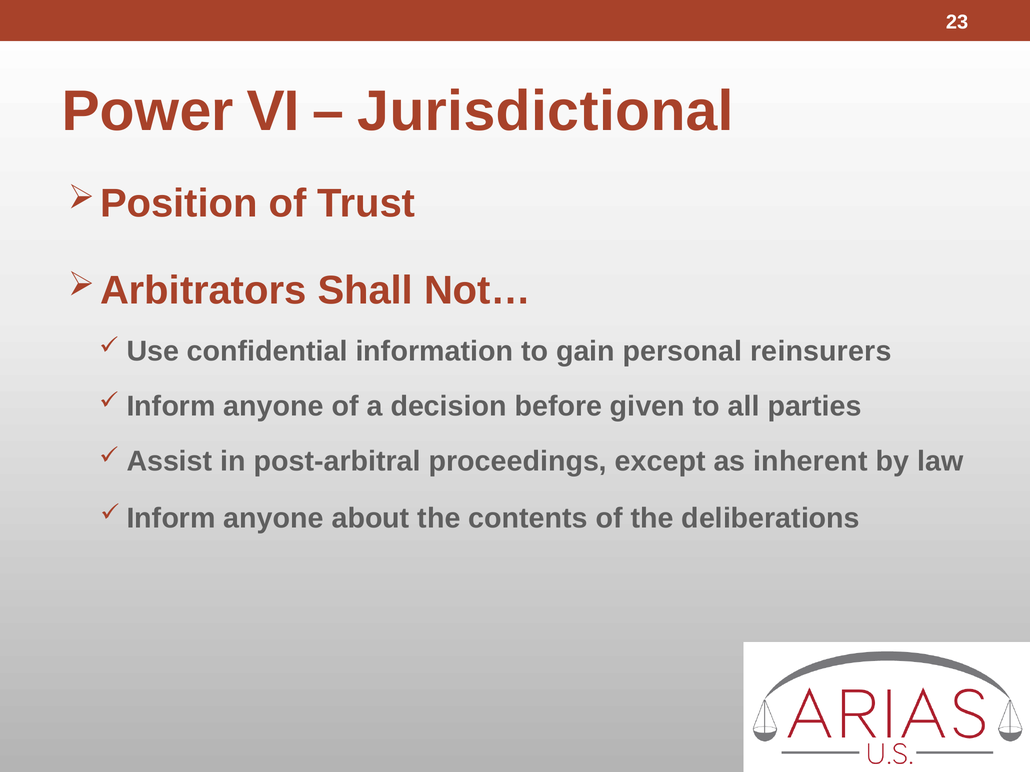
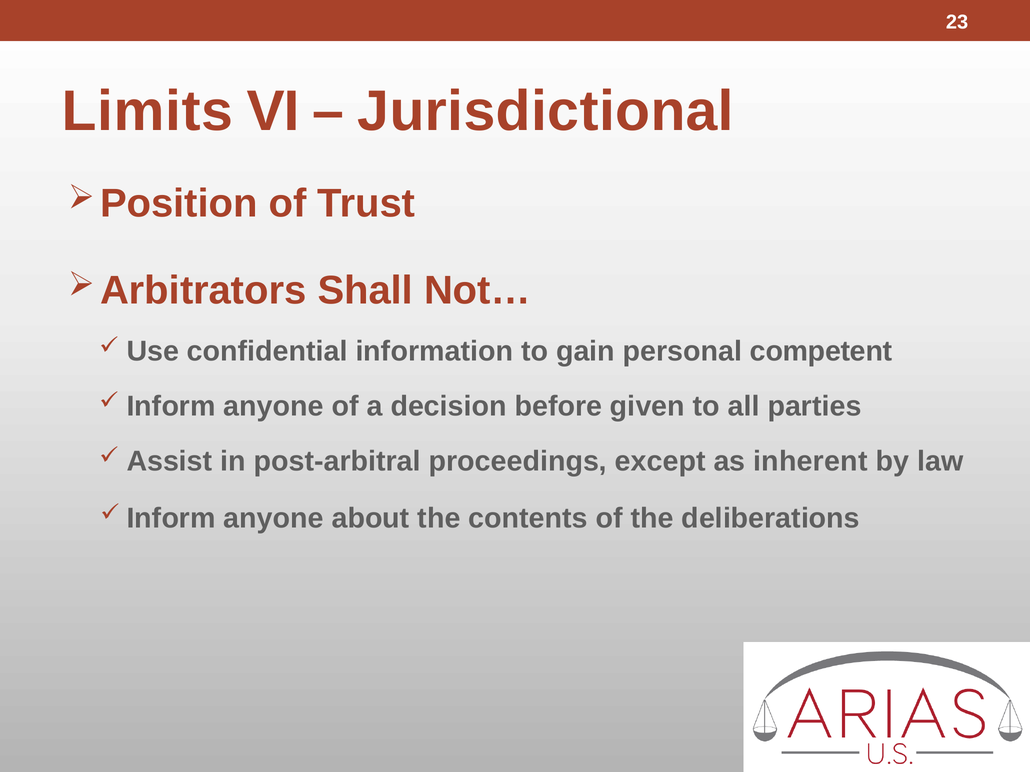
Power: Power -> Limits (148, 111)
reinsurers: reinsurers -> competent (821, 352)
